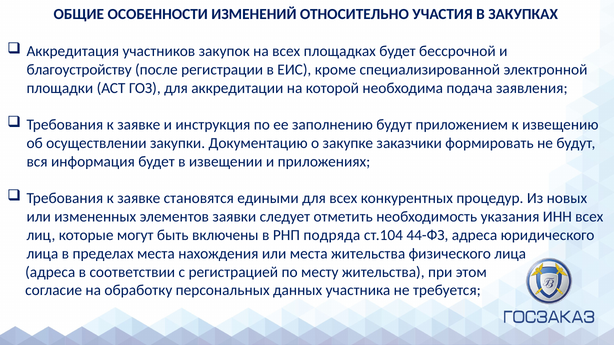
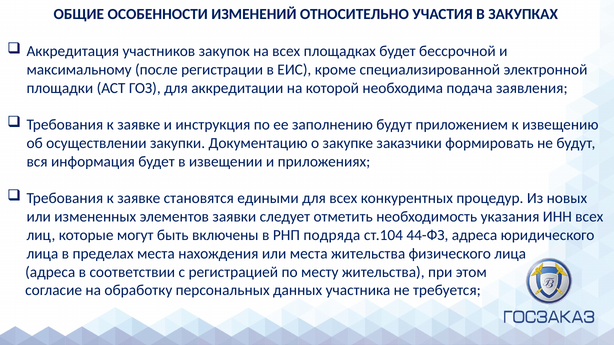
благоустройству: благоустройству -> максимальному (79, 70)
